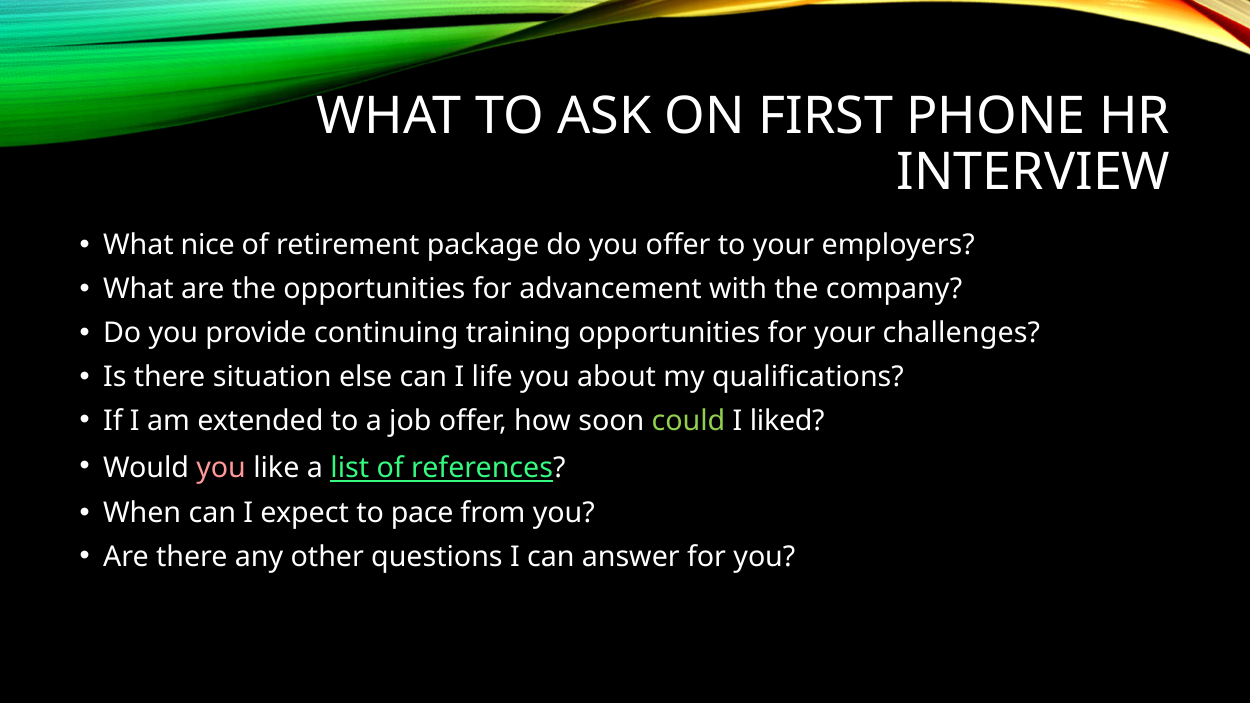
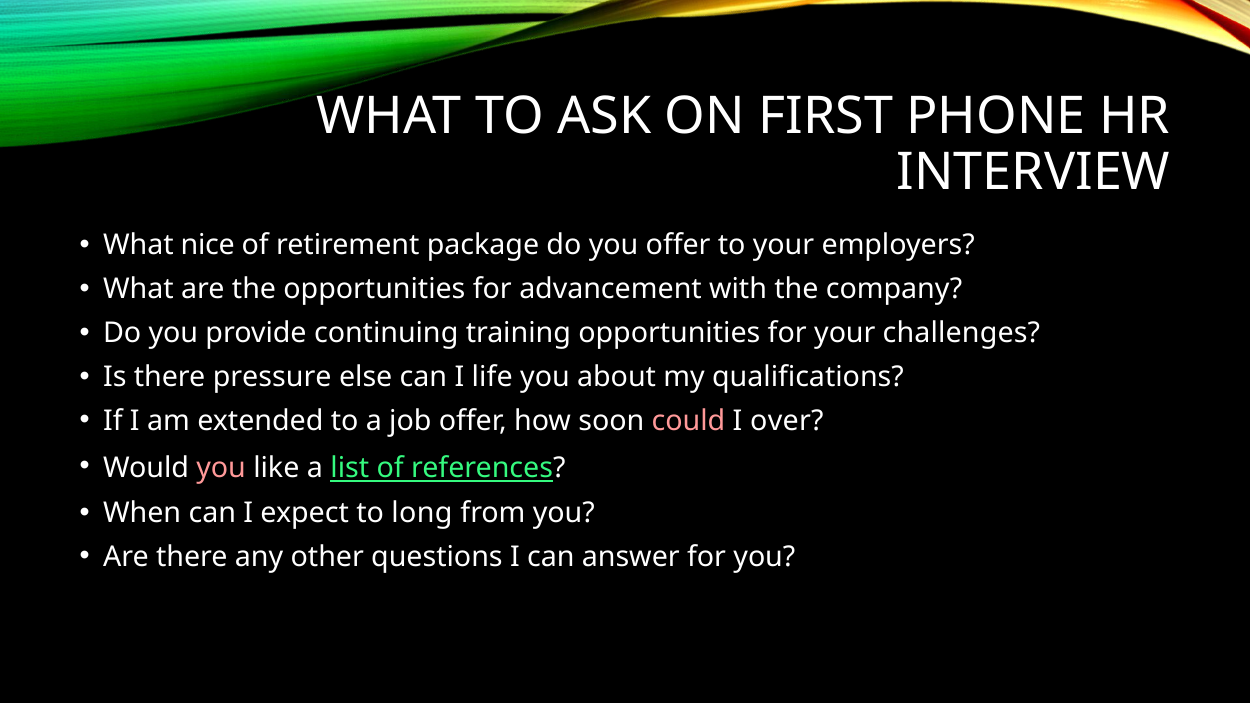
situation: situation -> pressure (272, 377)
could colour: light green -> pink (689, 421)
liked: liked -> over (787, 421)
pace: pace -> long (422, 513)
